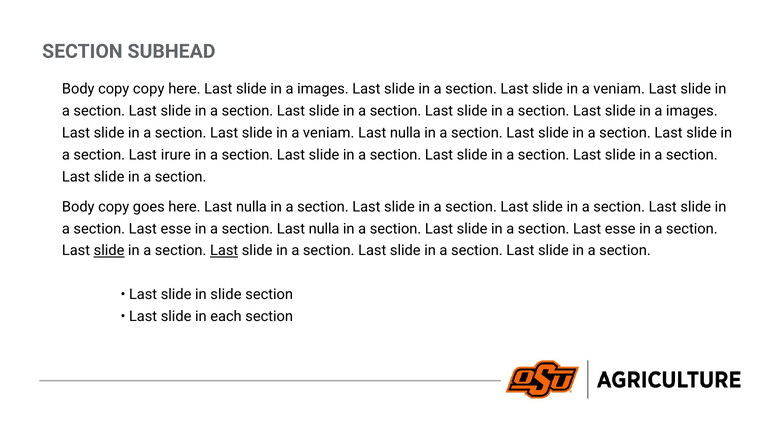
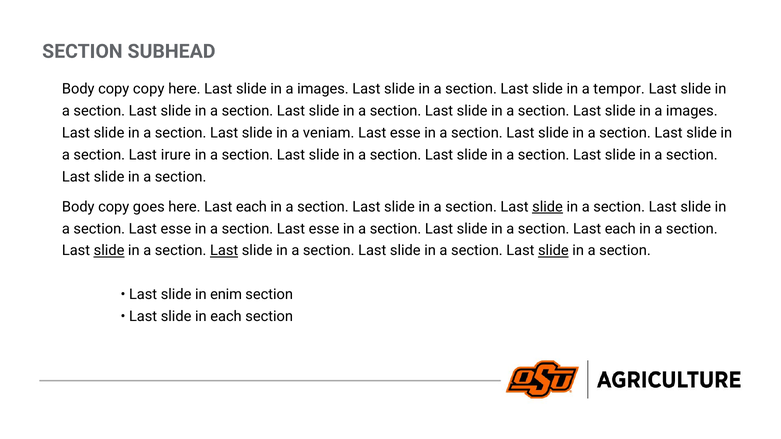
veniam: veniam -> tempor (619, 89)
nulla: nulla -> esse (405, 133)
here Last nulla: nulla -> each (251, 207)
slide underline: none -> present (548, 207)
nulla: nulla -> esse (324, 229)
esse: esse -> each (620, 229)
slide underline: none -> present (553, 251)
in slide: slide -> enim (226, 295)
